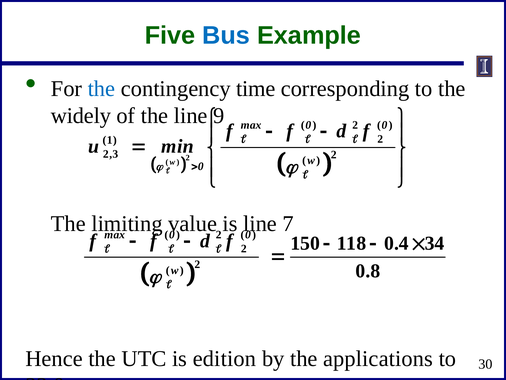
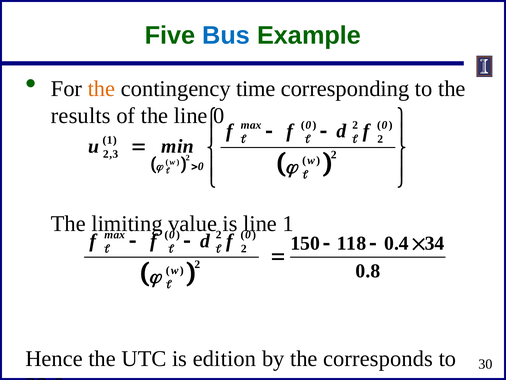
the colour: blue -> orange (101, 88)
widely: widely -> results (81, 115)
line 9: 9 -> 0 (219, 115)
7: 7 -> 1 (288, 223)
applications: applications -> corresponds (378, 358)
